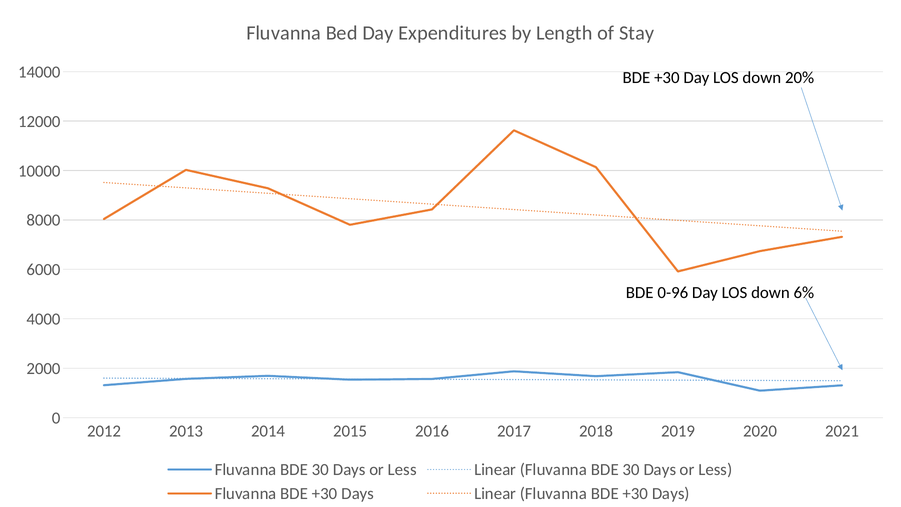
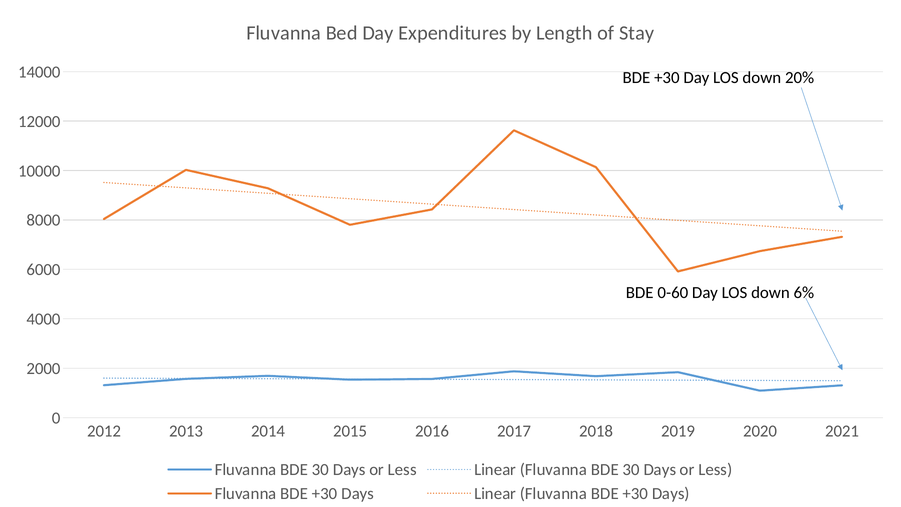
0-96: 0-96 -> 0-60 (673, 292)
